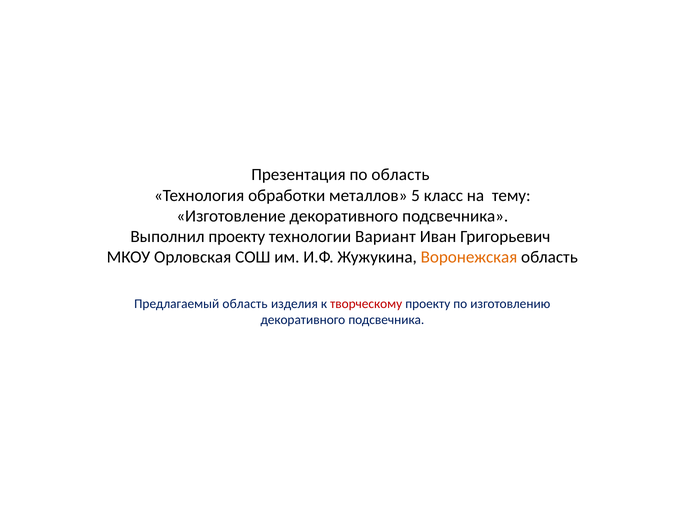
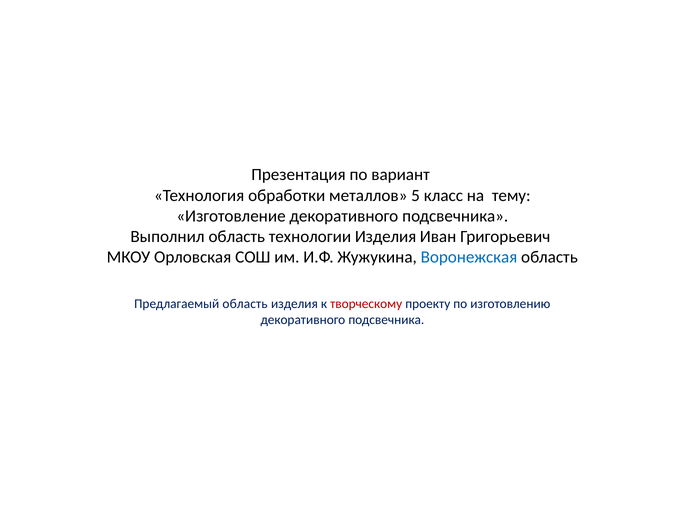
по область: область -> вариант (401, 175)
Выполнил проекту: проекту -> область (237, 236)
технологии Вариант: Вариант -> Изделия (386, 236)
Воронежская colour: orange -> blue (469, 257)
